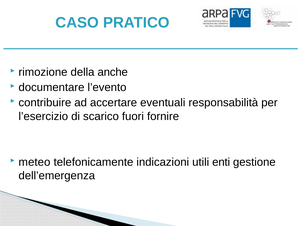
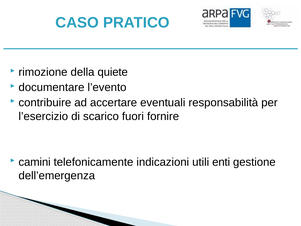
anche: anche -> quiete (113, 72)
meteo: meteo -> camini (35, 162)
